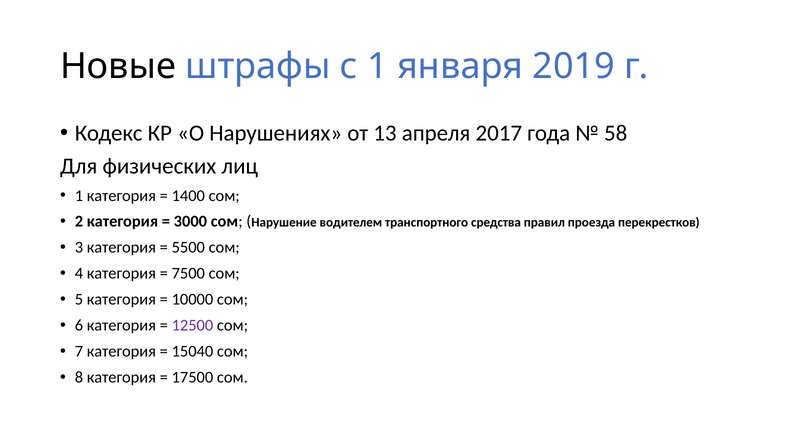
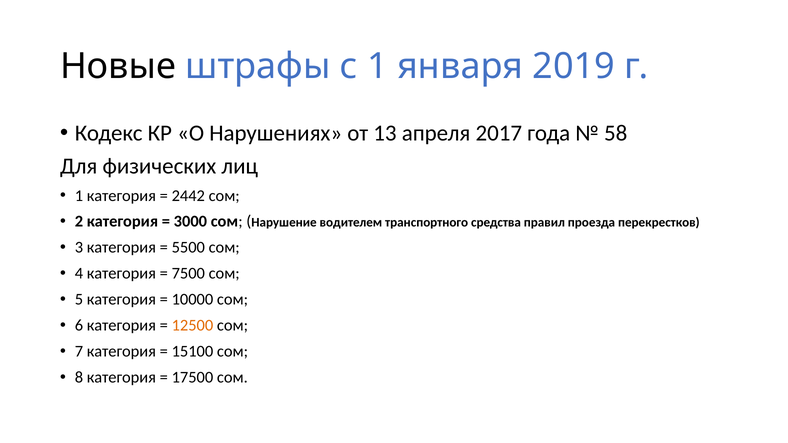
1400: 1400 -> 2442 (188, 196)
12500 colour: purple -> orange (192, 326)
15040: 15040 -> 15100 (192, 352)
